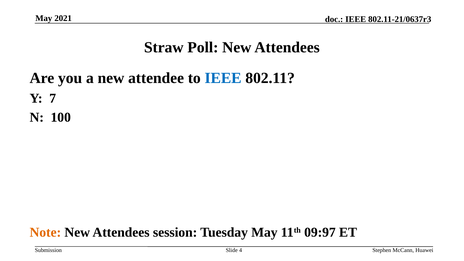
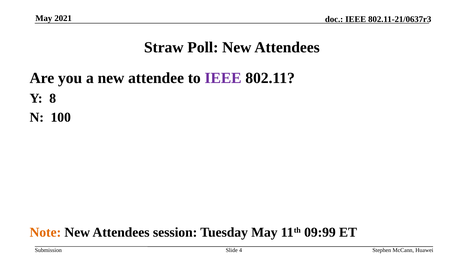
IEEE colour: blue -> purple (223, 78)
7: 7 -> 8 (53, 98)
09:97: 09:97 -> 09:99 (320, 232)
